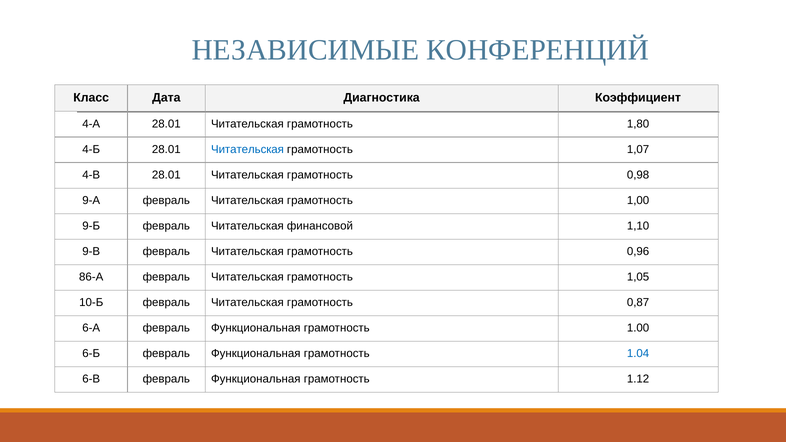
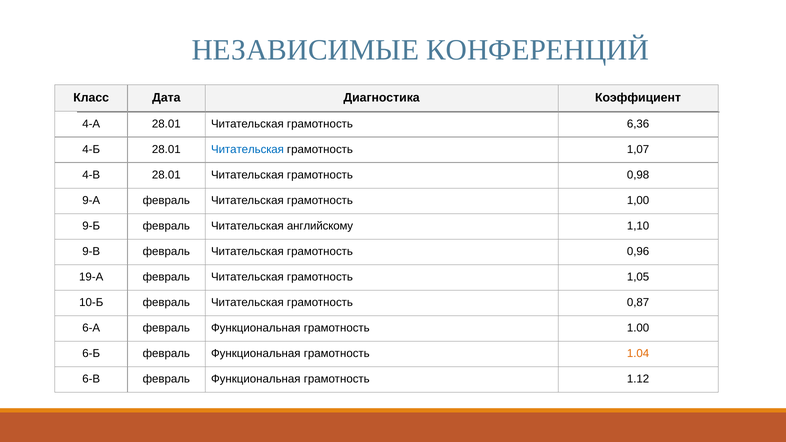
1,80: 1,80 -> 6,36 (638, 124)
финансовой: финансовой -> английскому (320, 226)
86-А: 86-А -> 19-А (91, 277)
1.04 colour: blue -> orange (638, 354)
